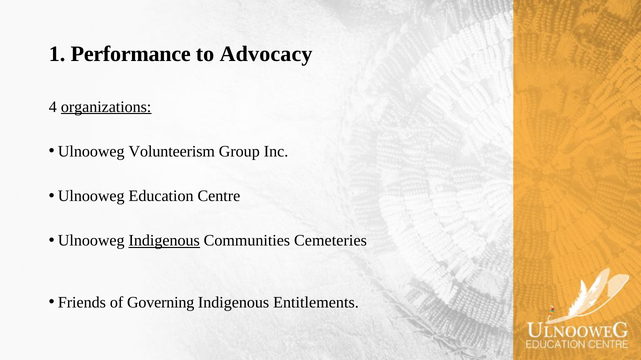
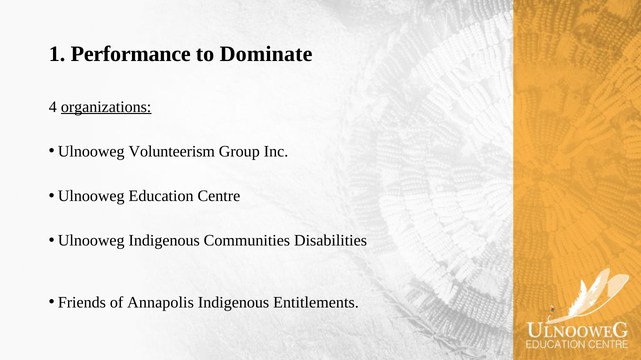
Advocacy: Advocacy -> Dominate (266, 54)
Indigenous underline: present -> none (164, 241)
Cemeteries: Cemeteries -> Disabilities (331, 241)
Governing: Governing -> Annapolis (161, 303)
